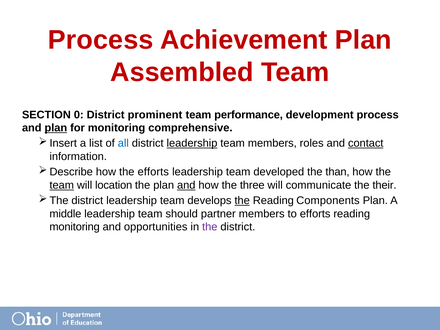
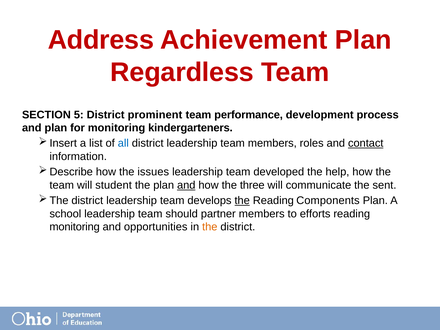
Process: Process -> Address (101, 40)
Assembled: Assembled -> Regardless (182, 72)
0: 0 -> 5 (79, 115)
plan underline: present -> none (56, 128)
comprehensive: comprehensive -> kindergarteners (190, 128)
leadership underline: present -> none (192, 143)
the efforts: efforts -> issues (153, 172)
than: than -> help (337, 172)
team underline: present -> none (62, 185)
location: location -> student (114, 185)
their: their -> sent (384, 185)
middle: middle -> school (65, 214)
the colour: purple -> orange (210, 227)
